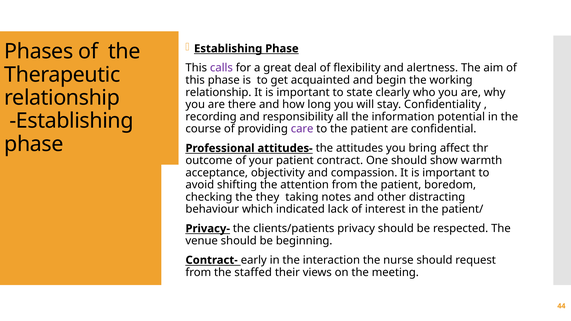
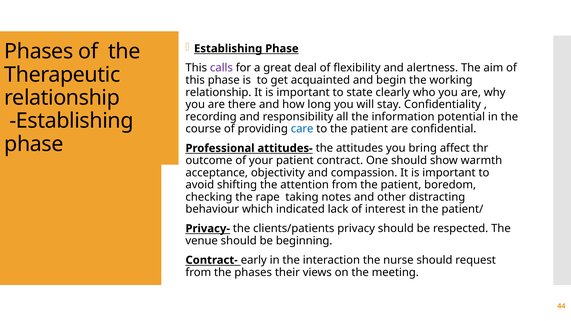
care colour: purple -> blue (302, 129)
they: they -> rape (268, 197)
the staffed: staffed -> phases (253, 272)
